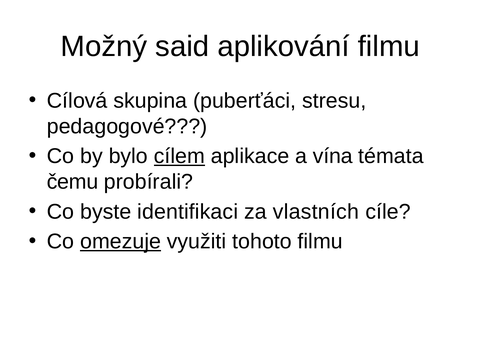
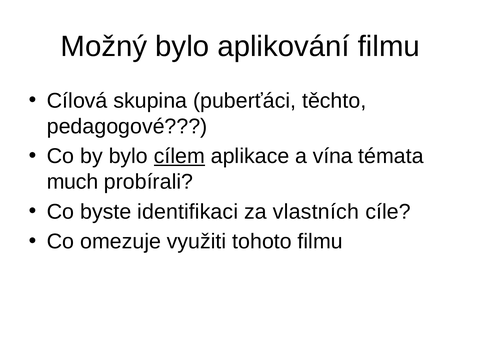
Možný said: said -> bylo (182, 47)
stresu: stresu -> těchto (334, 101)
čemu: čemu -> much (73, 182)
omezuje underline: present -> none (121, 242)
